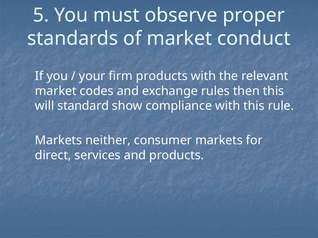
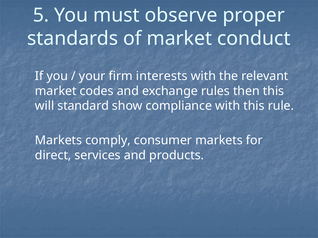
firm products: products -> interests (162, 76)
neither: neither -> comply (108, 141)
